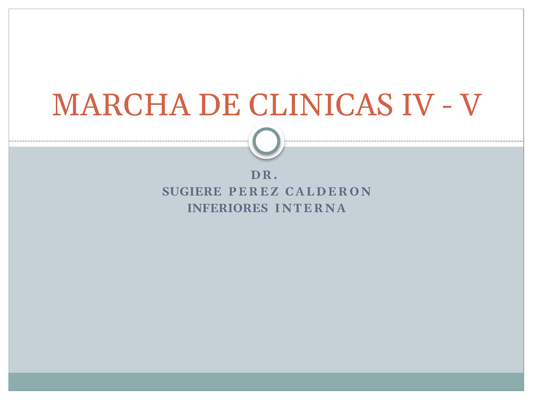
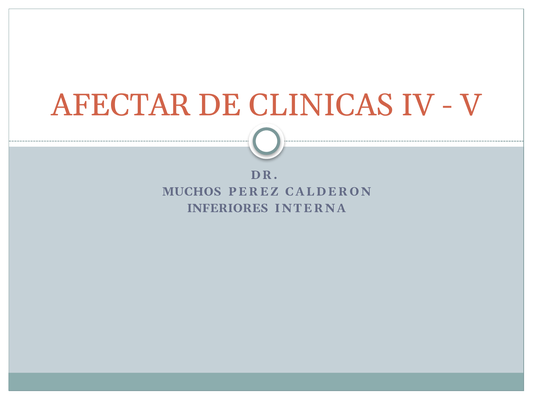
MARCHA: MARCHA -> AFECTAR (121, 105)
SUGIERE: SUGIERE -> MUCHOS (192, 191)
